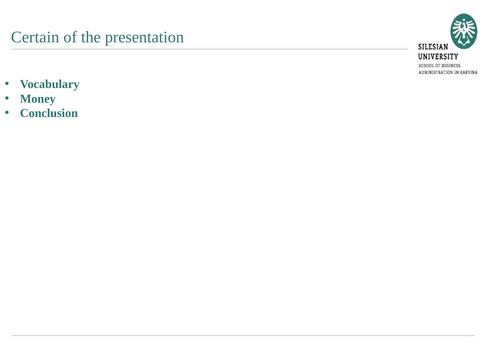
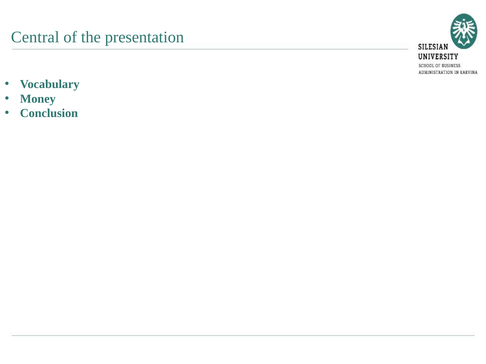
Certain: Certain -> Central (35, 37)
